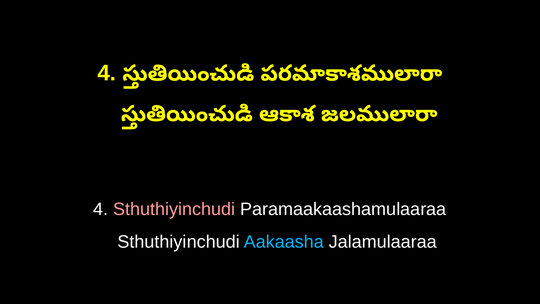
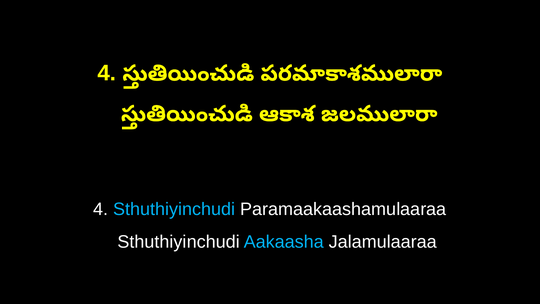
Sthuthiyinchudi colour: pink -> light blue (174, 209)
